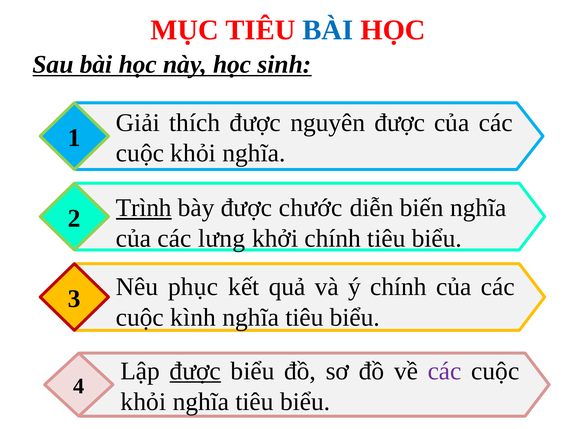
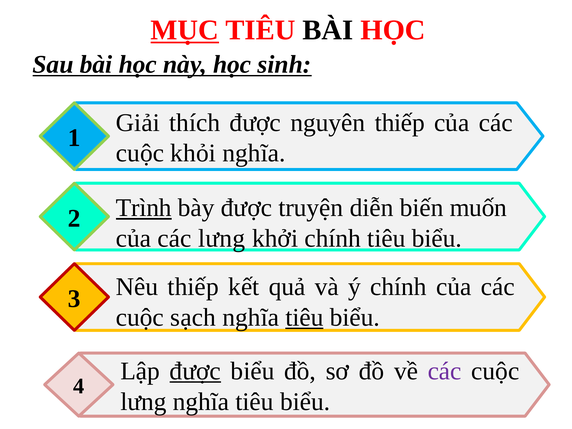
MỤC underline: none -> present (185, 30)
BÀI colour: blue -> black (328, 30)
nguyên được: được -> thiếp (400, 123)
chước: chước -> truyện (311, 208)
biến nghĩa: nghĩa -> muốn (478, 208)
Nêu phục: phục -> thiếp (193, 287)
kình: kình -> sạch (193, 317)
tiêu underline: none -> present (304, 317)
khỏi: khỏi -> lưng (143, 402)
